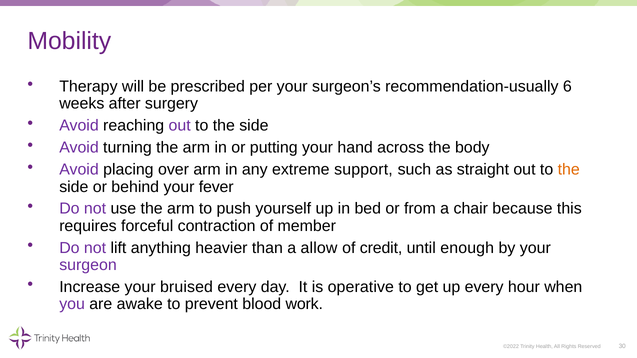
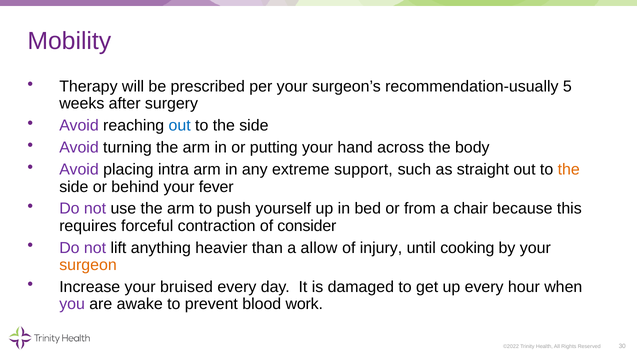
6: 6 -> 5 (567, 87)
out colour: purple -> blue (180, 126)
over: over -> intra (174, 170)
member: member -> consider (307, 226)
credit: credit -> injury (381, 248)
enough: enough -> cooking (467, 248)
surgeon colour: purple -> orange (88, 265)
operative: operative -> damaged (361, 287)
